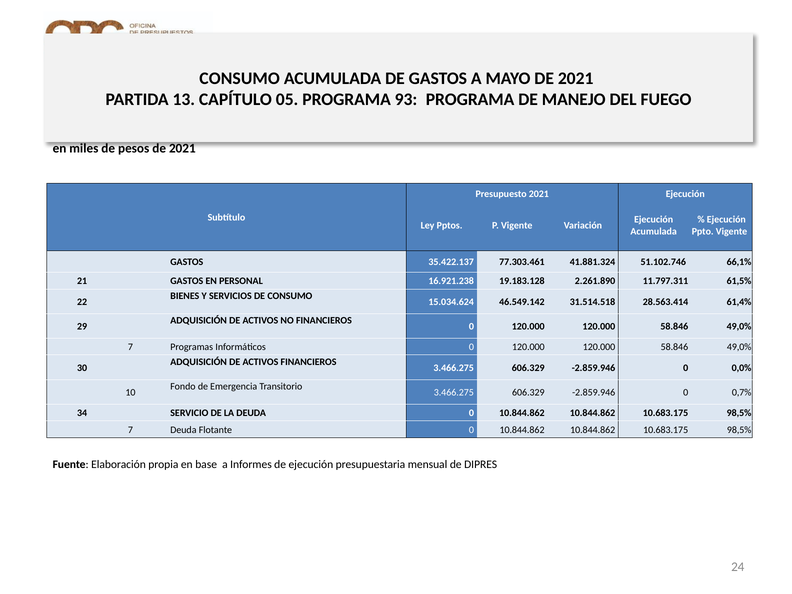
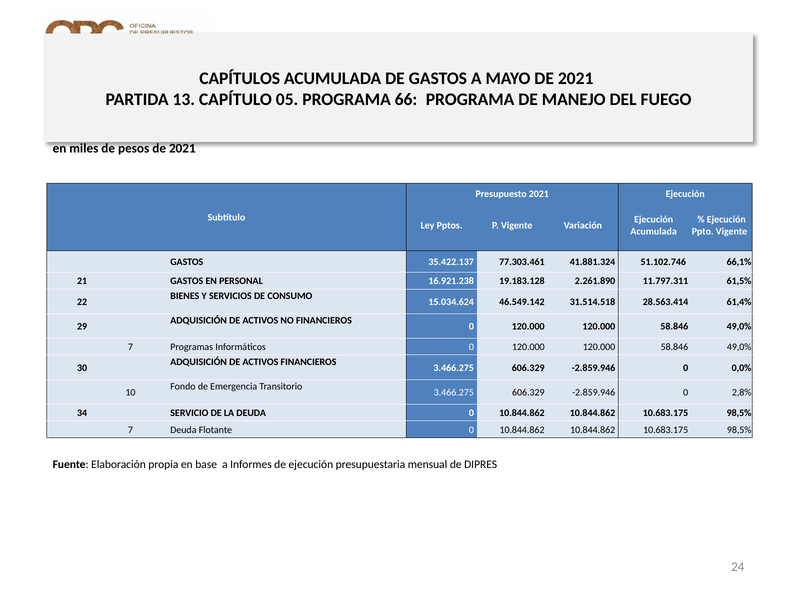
CONSUMO: CONSUMO -> CAPÍTULOS (240, 78)
93: 93 -> 66 (406, 99)
0,7%: 0,7% -> 2,8% (742, 392)
